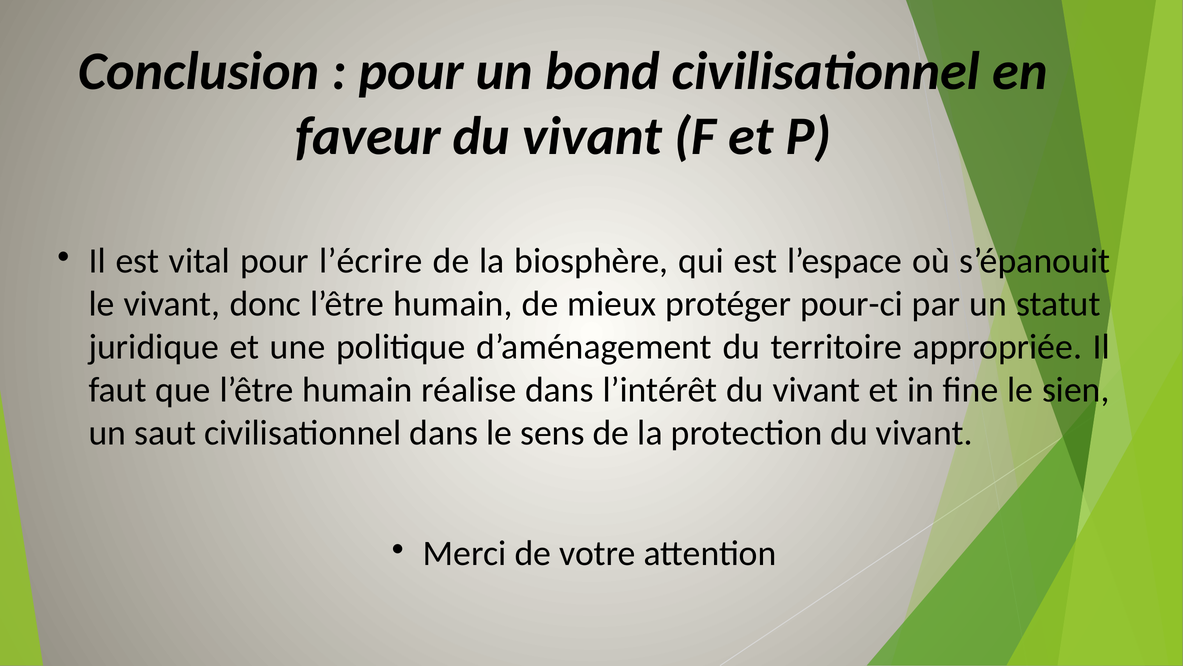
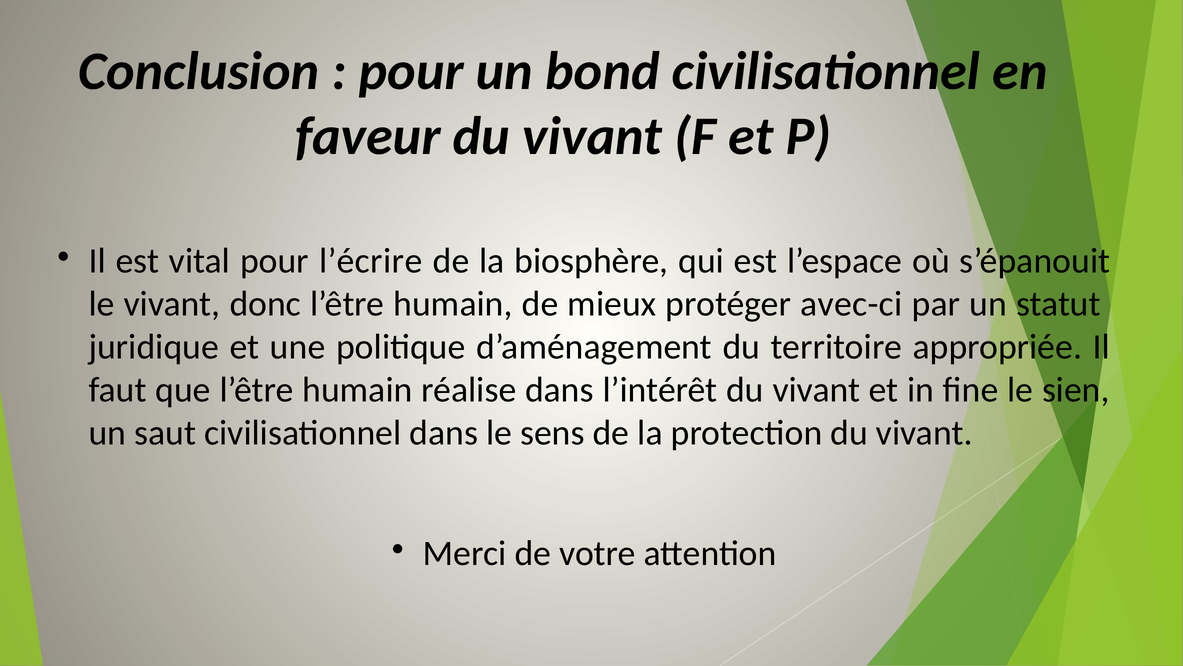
pour-ci: pour-ci -> avec-ci (851, 304)
